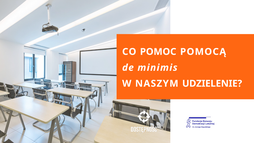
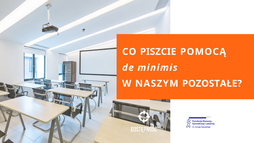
POMOC: POMOC -> PISZCIE (158, 52)
UDZIELENIE: UDZIELENIE -> POZOSTAŁE (212, 83)
